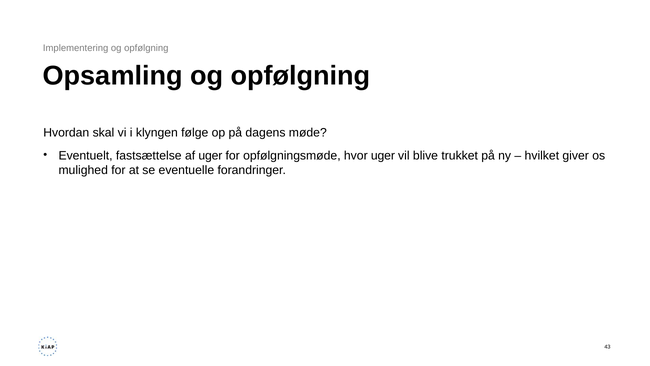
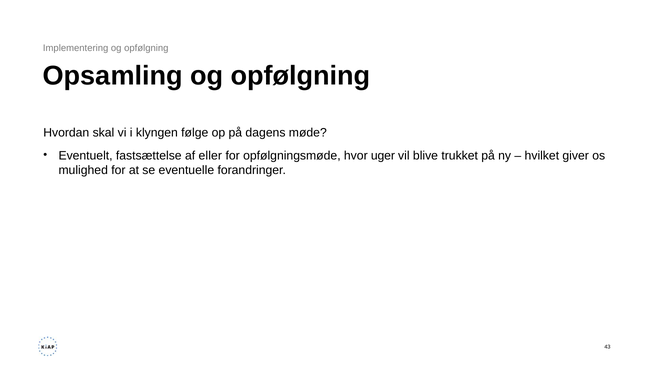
af uger: uger -> eller (210, 155)
